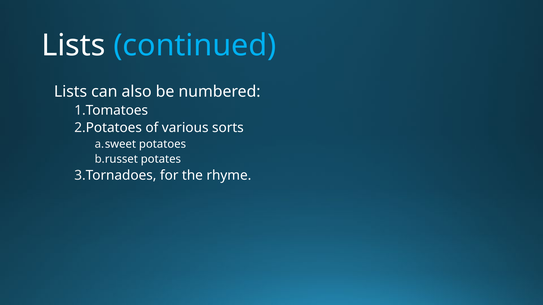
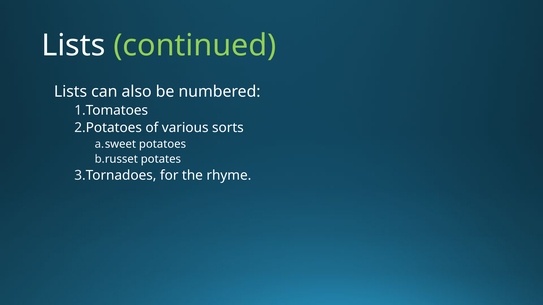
continued colour: light blue -> light green (195, 46)
